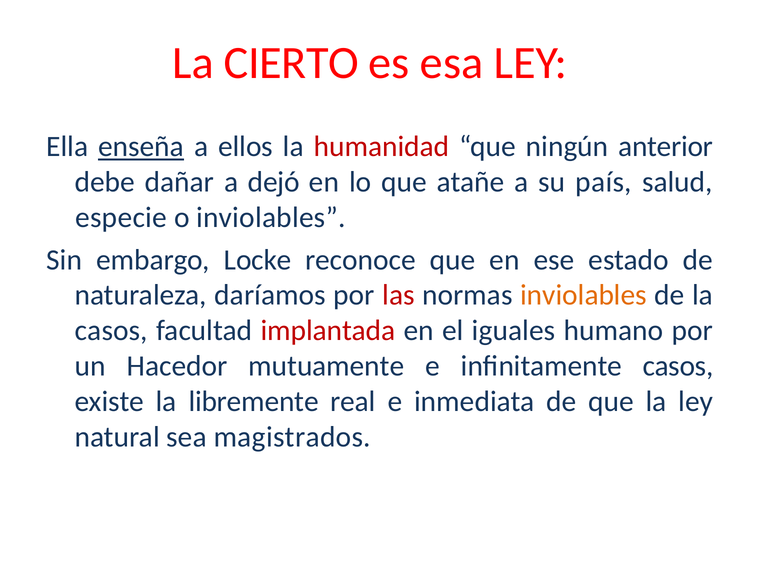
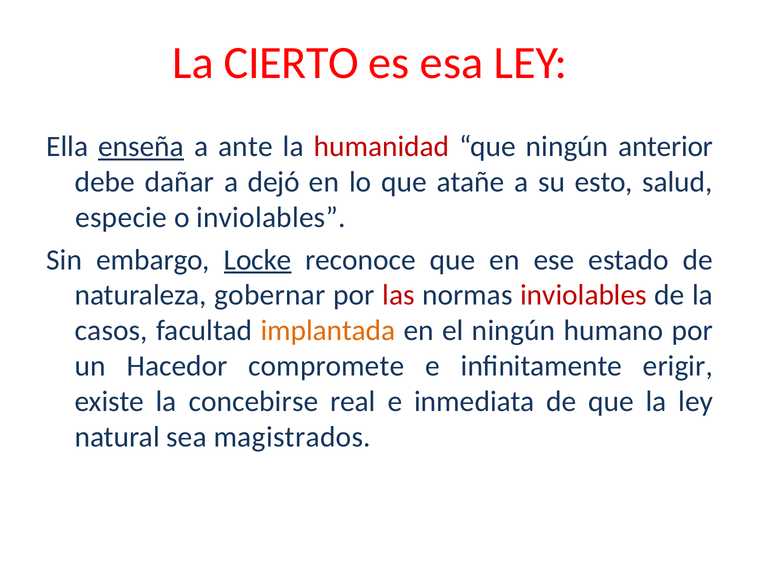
ellos: ellos -> ante (245, 147)
país: país -> esto (604, 182)
Locke underline: none -> present (258, 260)
daríamos: daríamos -> gobernar (270, 295)
inviolables colour: orange -> red (584, 295)
implantada colour: red -> orange (328, 330)
el iguales: iguales -> ningún (514, 330)
mutuamente: mutuamente -> compromete (326, 366)
infinitamente casos: casos -> erigir (678, 366)
libremente: libremente -> concebirse (253, 401)
